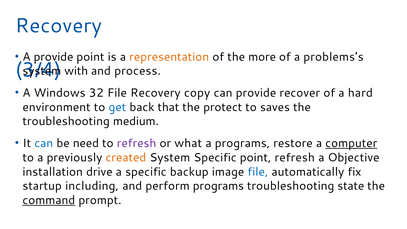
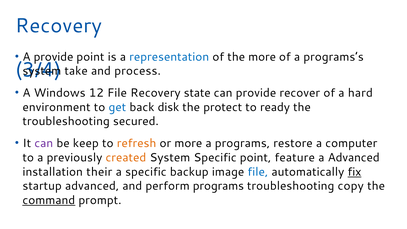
representation colour: orange -> blue (169, 57)
problems’s: problems’s -> programs’s (334, 57)
with: with -> take (76, 71)
32: 32 -> 12 (96, 93)
copy: copy -> state (197, 93)
that: that -> disk (168, 107)
saves: saves -> ready (275, 107)
medium: medium -> secured (136, 121)
can colour: blue -> purple (44, 143)
need: need -> keep (86, 143)
refresh colour: purple -> orange (137, 143)
or what: what -> more (188, 143)
computer underline: present -> none (351, 143)
point refresh: refresh -> feature (295, 157)
a Objective: Objective -> Advanced (354, 157)
drive: drive -> their (99, 172)
fix underline: none -> present (354, 172)
startup including: including -> advanced (92, 186)
state: state -> copy (351, 186)
